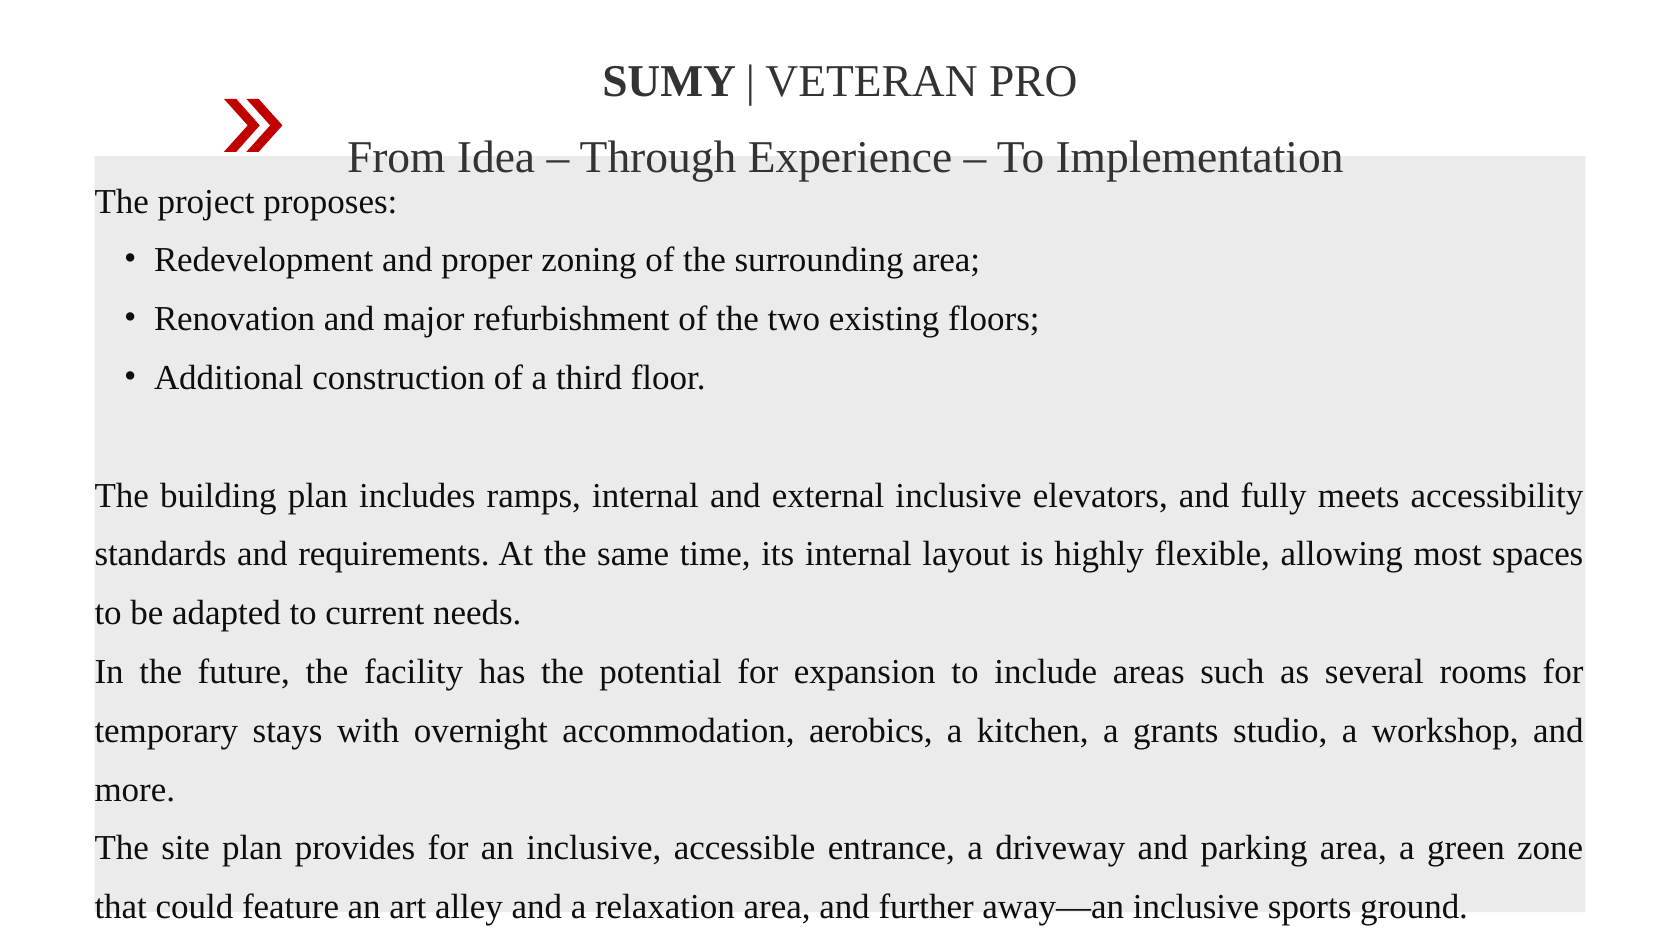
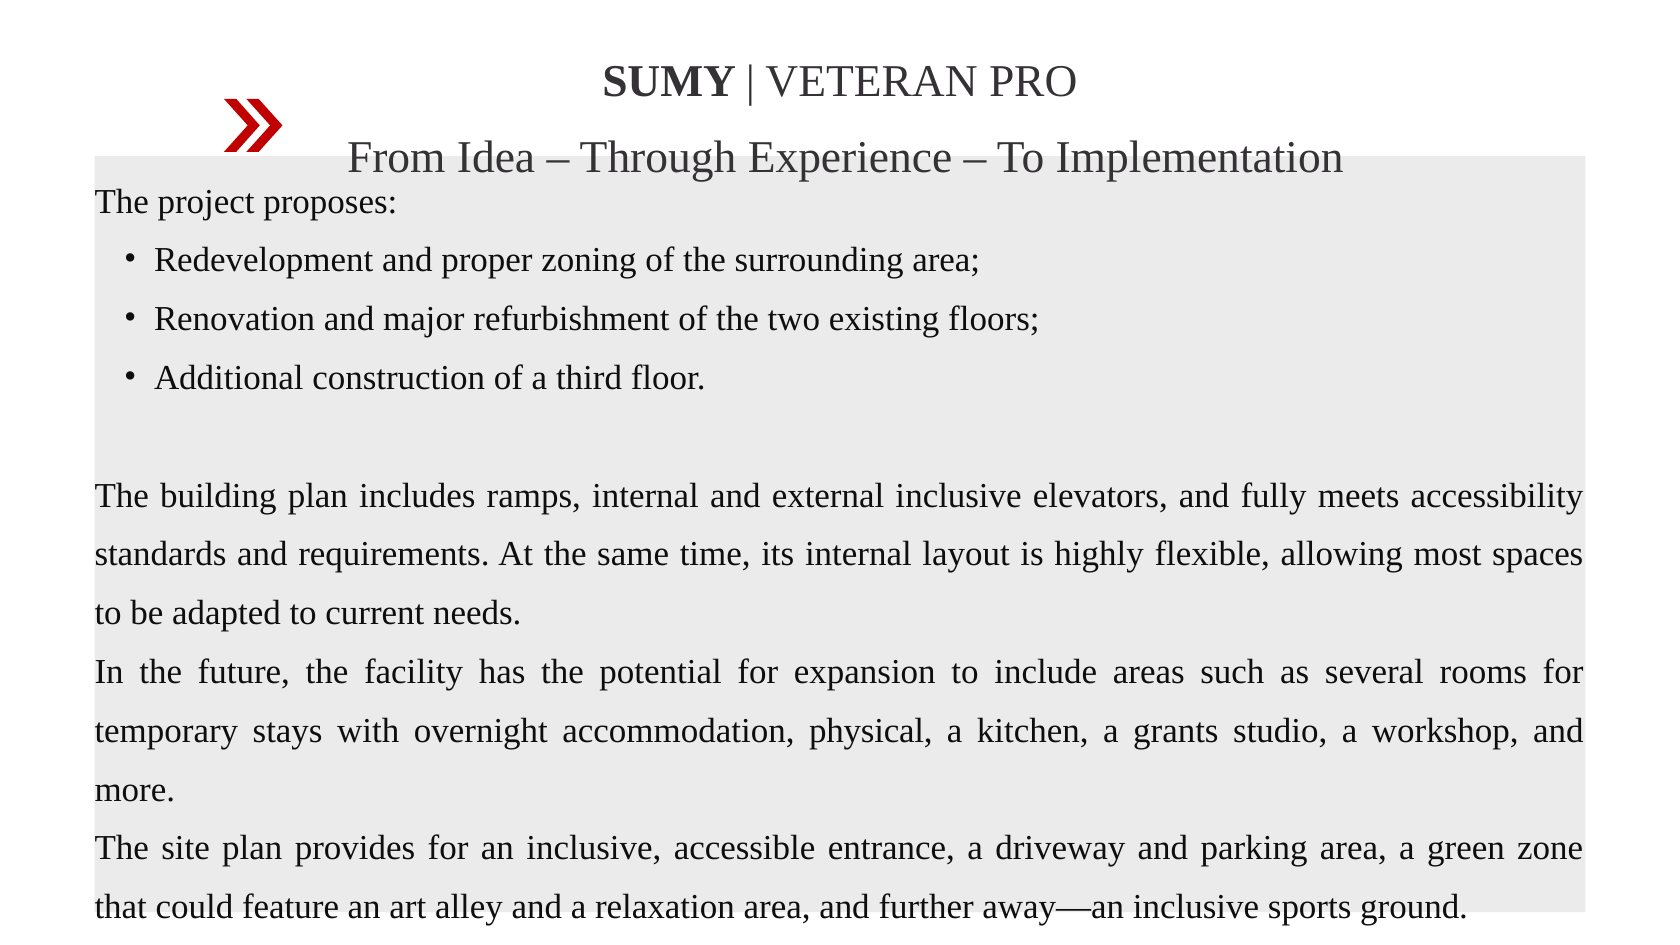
aerobics: aerobics -> physical (871, 731)
